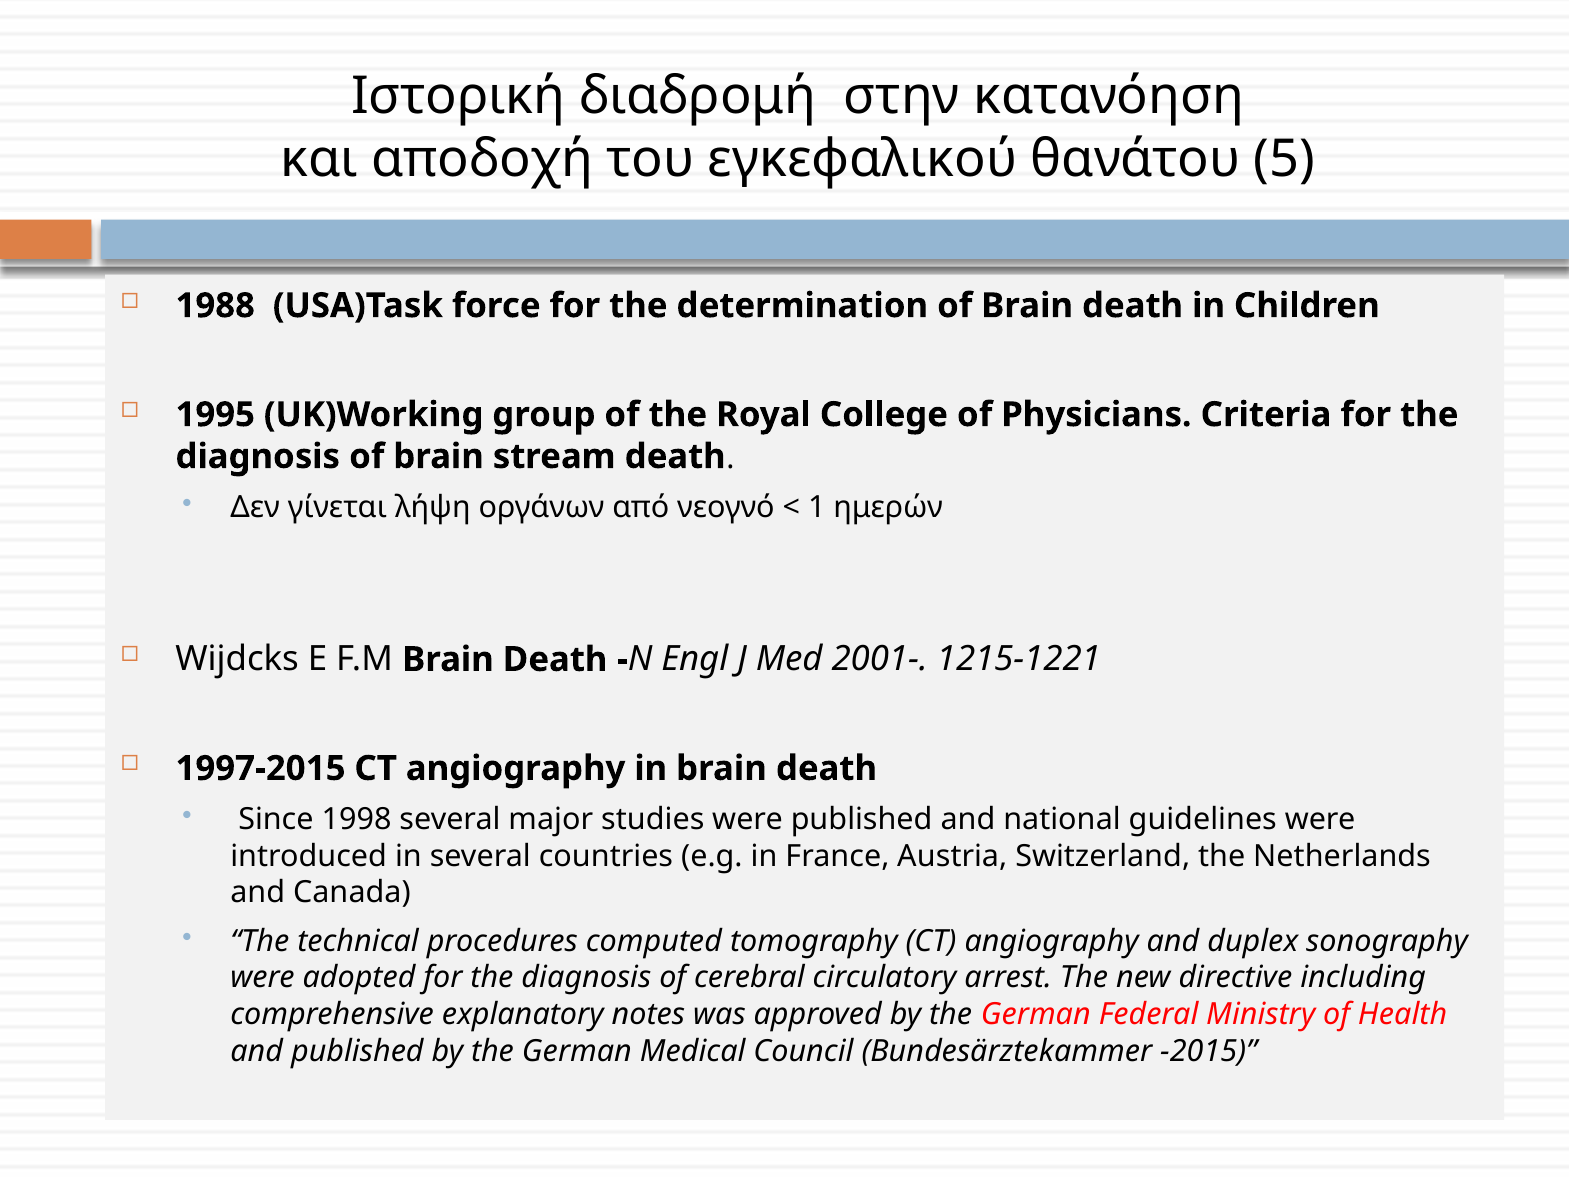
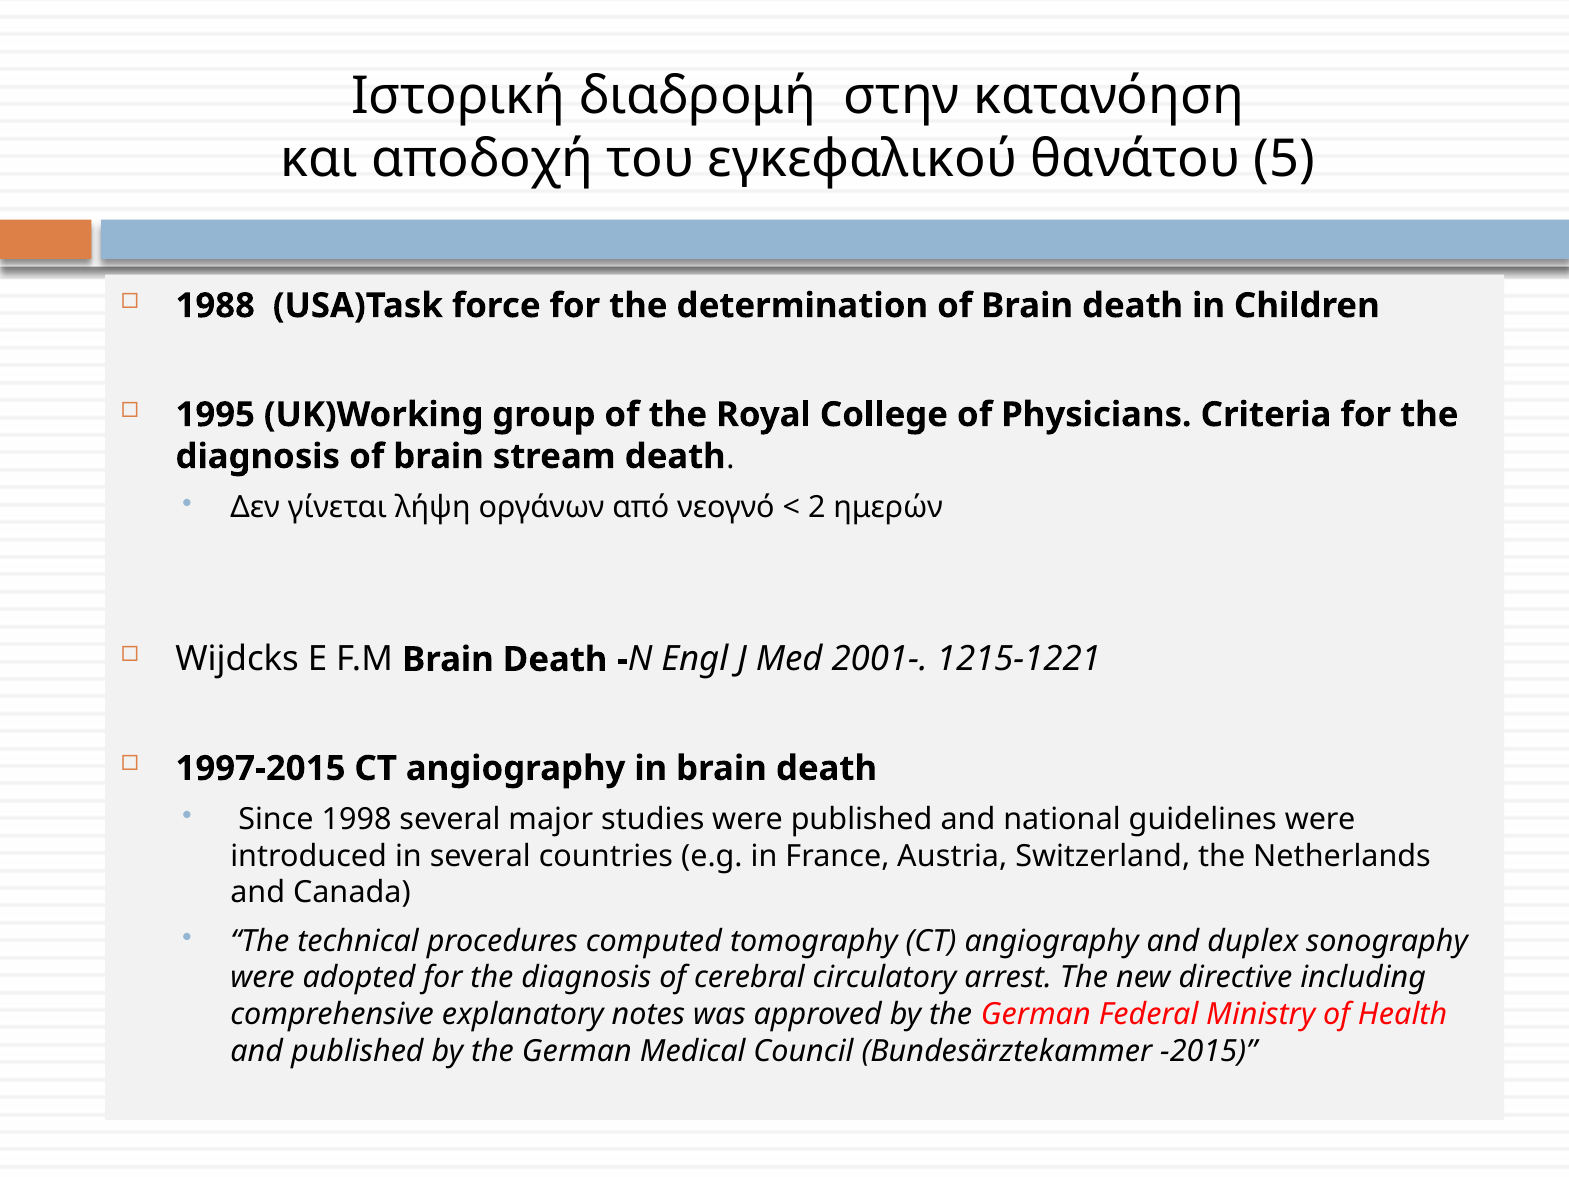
1: 1 -> 2 (817, 507)
